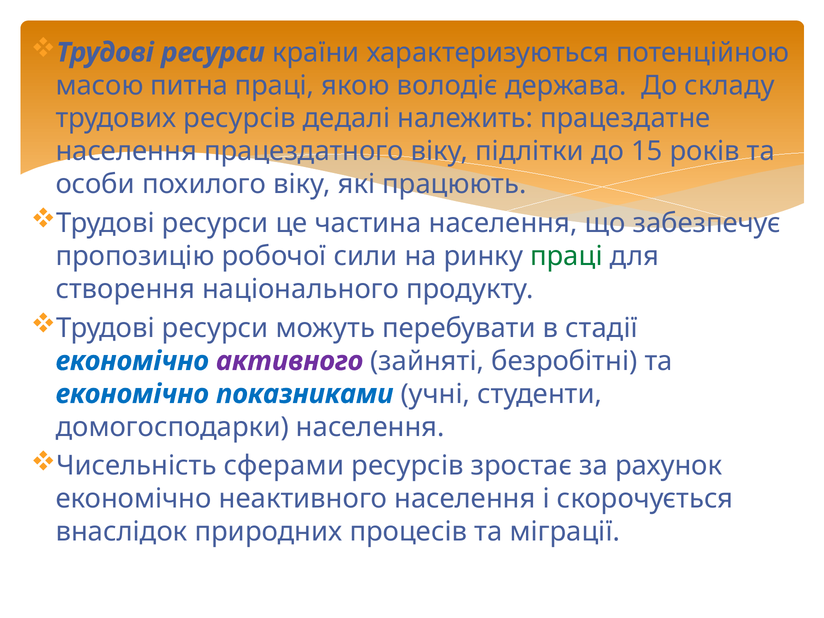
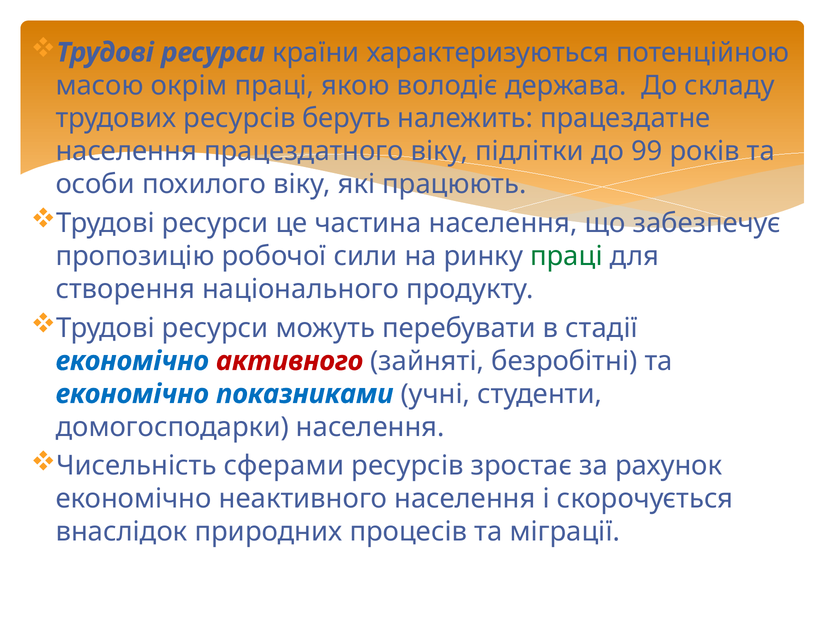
питна: питна -> окрім (189, 85)
дедалі: дедалі -> беруть (347, 118)
15: 15 -> 99 (647, 151)
активного colour: purple -> red (290, 361)
